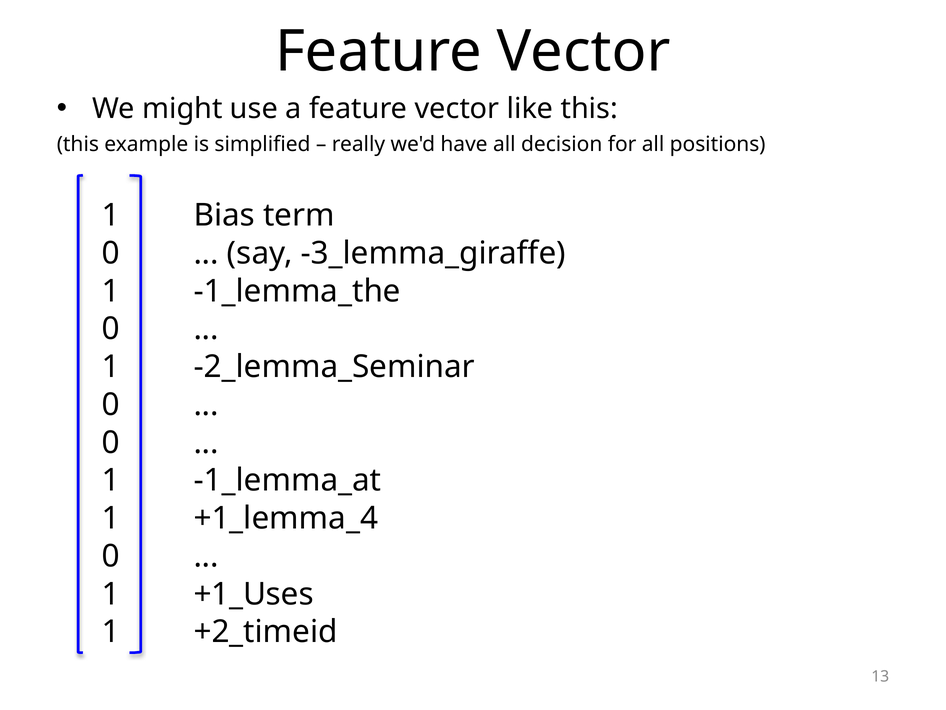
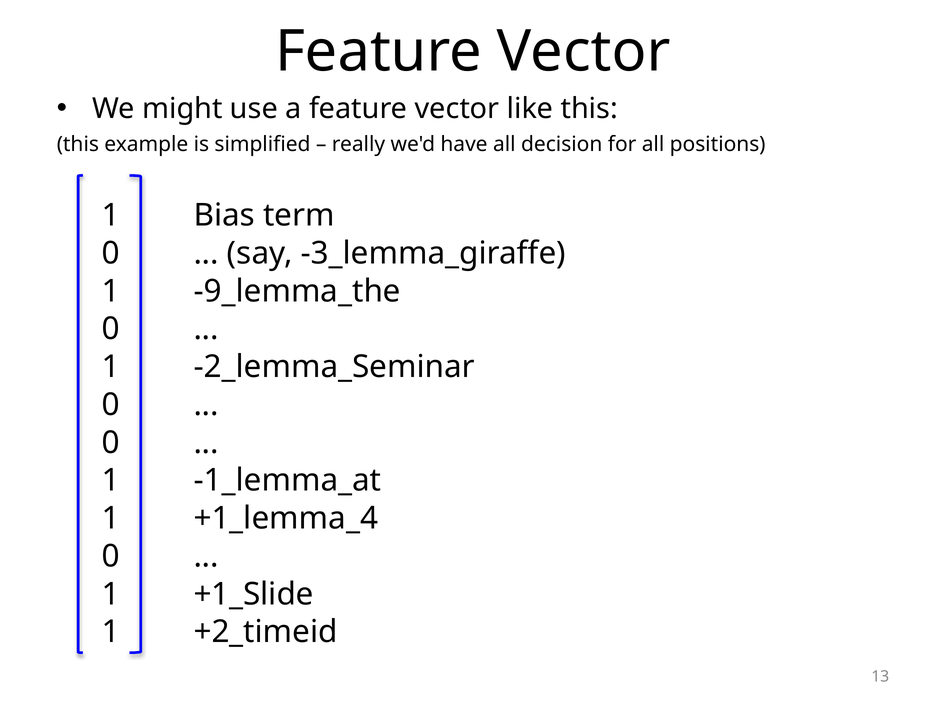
-1_lemma_the: -1_lemma_the -> -9_lemma_the (297, 291)
+1_Uses: +1_Uses -> +1_Slide (254, 594)
